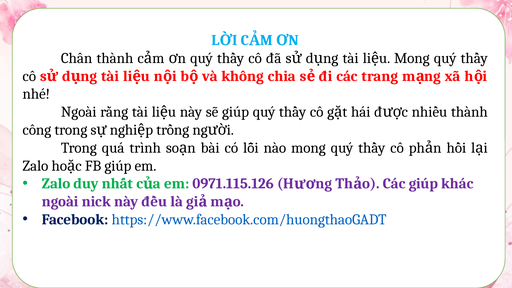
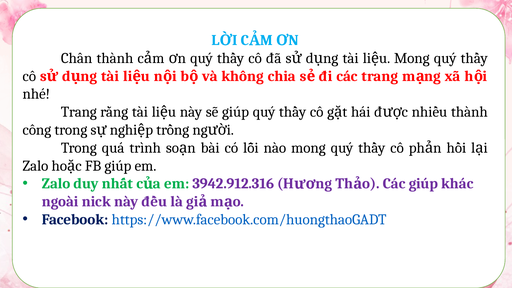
Ngoài: Ngoài -> Trang (79, 112)
0971.115.126: 0971.115.126 -> 3942.912.316 (233, 184)
